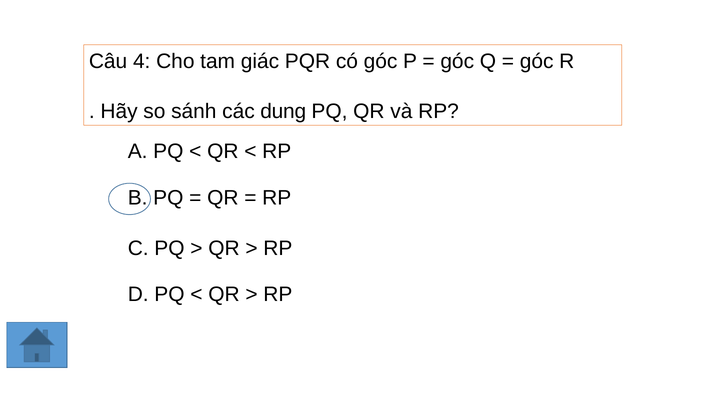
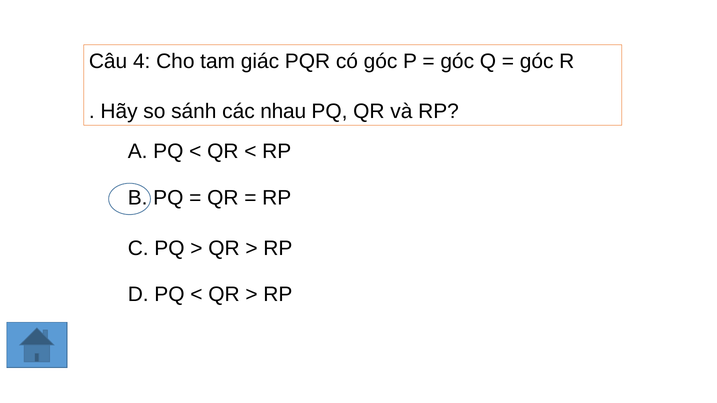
dung: dung -> nhau (283, 112)
